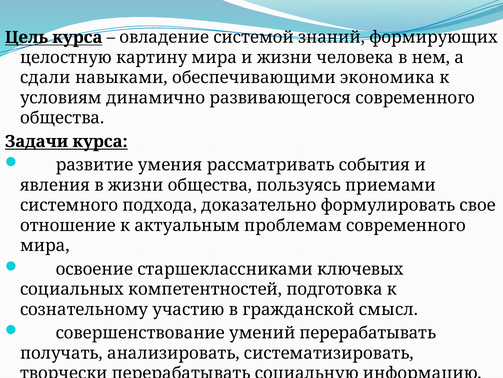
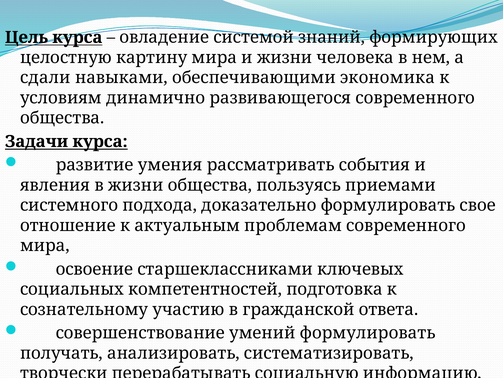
смысл: смысл -> ответа (388, 309)
умений перерабатывать: перерабатывать -> формулировать (368, 332)
